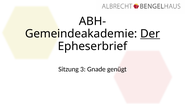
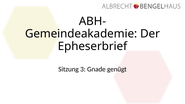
Der underline: present -> none (150, 34)
